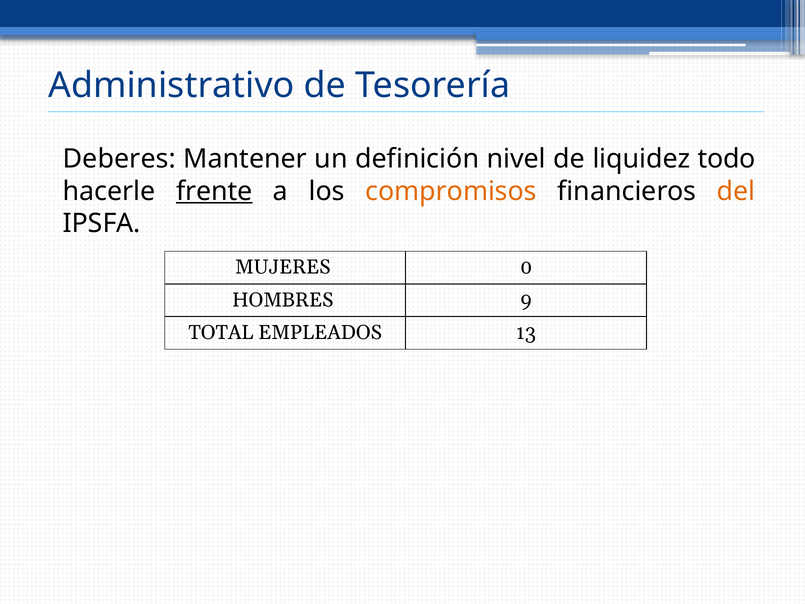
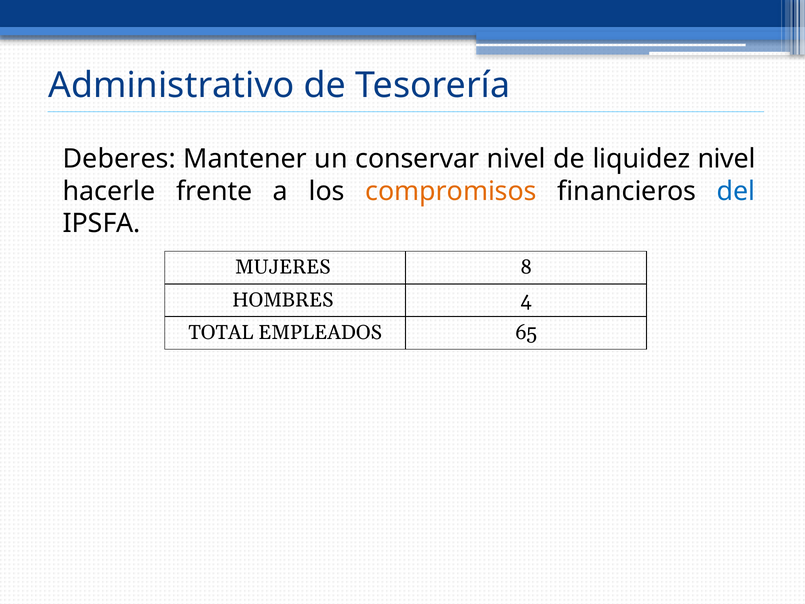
definición: definición -> conservar (417, 159)
liquidez todo: todo -> nivel (727, 159)
frente underline: present -> none (214, 191)
del colour: orange -> blue (736, 191)
0: 0 -> 8 (526, 267)
9: 9 -> 4 (526, 300)
13: 13 -> 65 (526, 332)
